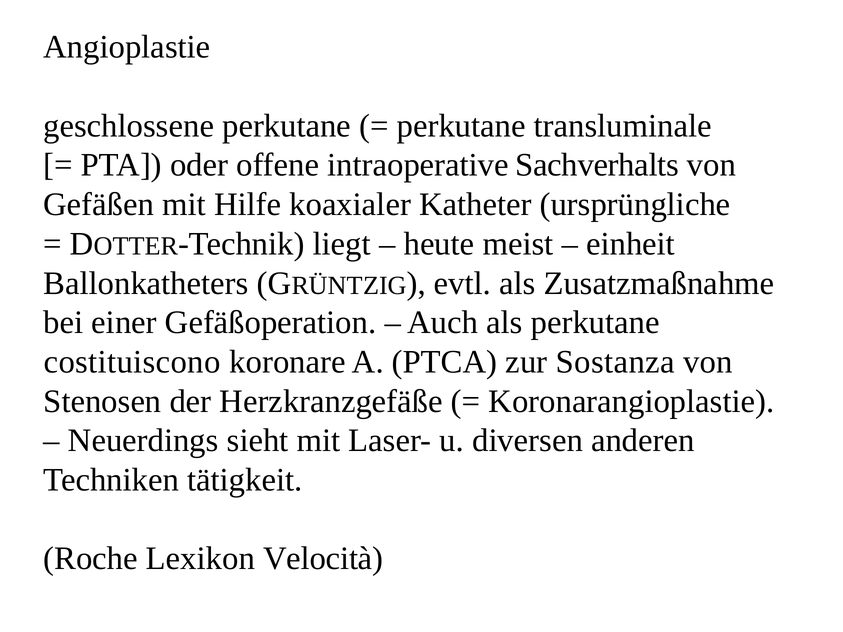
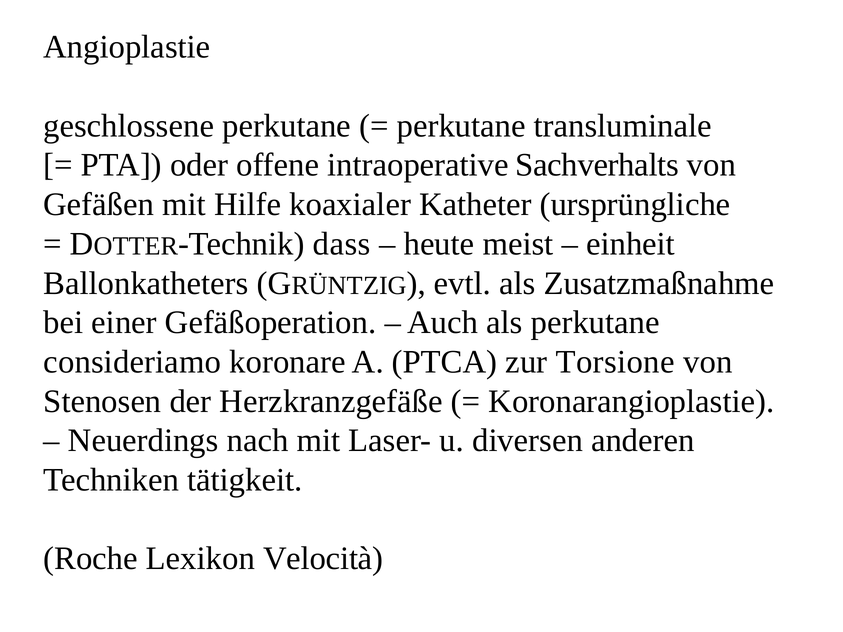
liegt: liegt -> dass (342, 244)
costituiscono: costituiscono -> consideriamo (132, 362)
Sostanza: Sostanza -> Torsione (615, 362)
sieht: sieht -> nach (258, 441)
